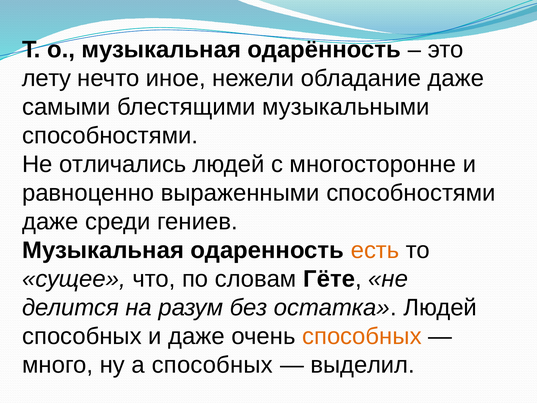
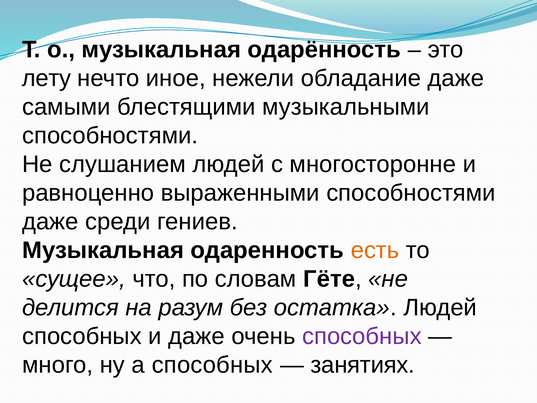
отличались: отличались -> слушанием (123, 164)
способных colour: orange -> purple (362, 336)
выделил: выделил -> занятиях (363, 365)
